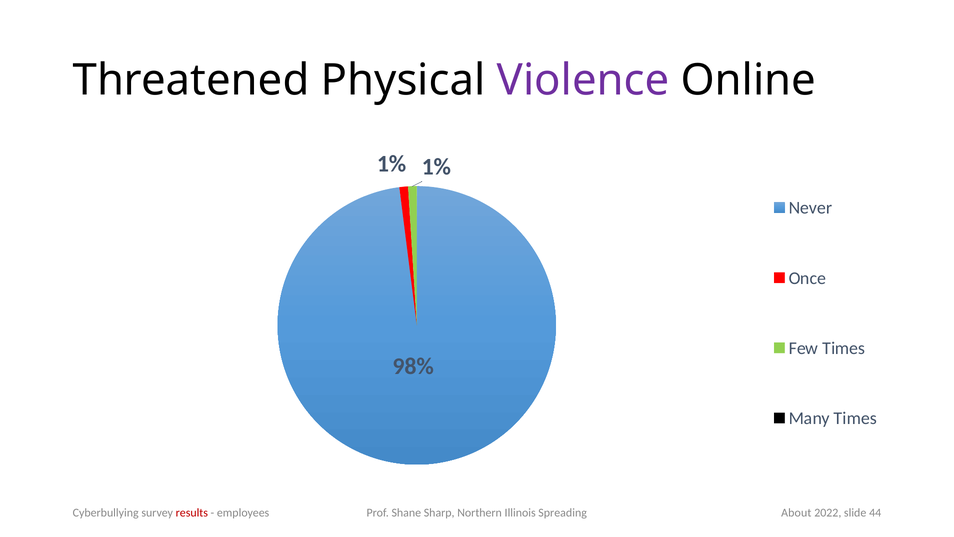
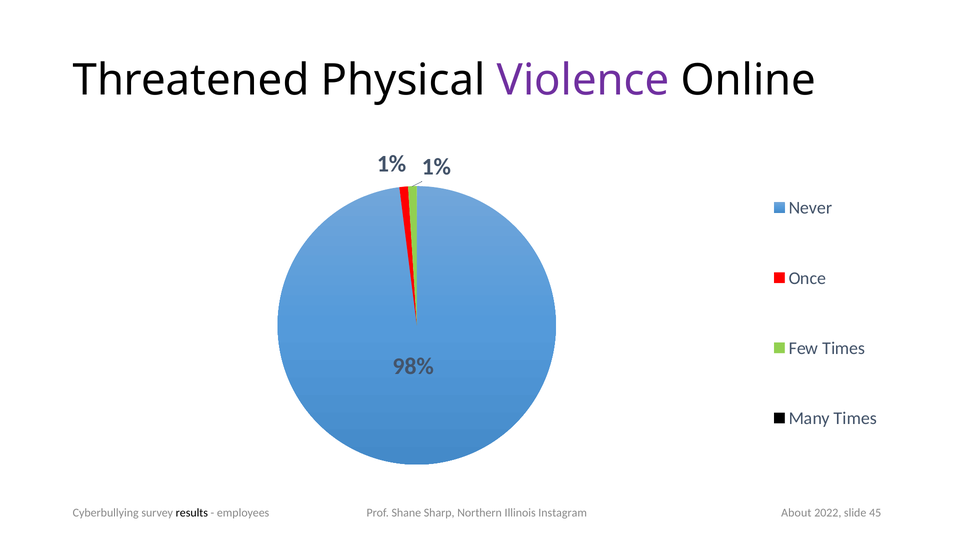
Spreading: Spreading -> Instagram (563, 512)
results colour: red -> black (192, 512)
44: 44 -> 45 (875, 512)
